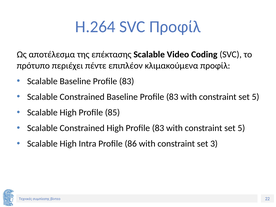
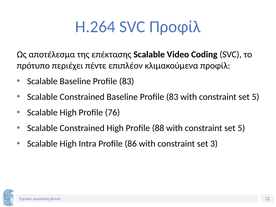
85: 85 -> 76 (112, 112)
High Profile 83: 83 -> 88 (158, 128)
